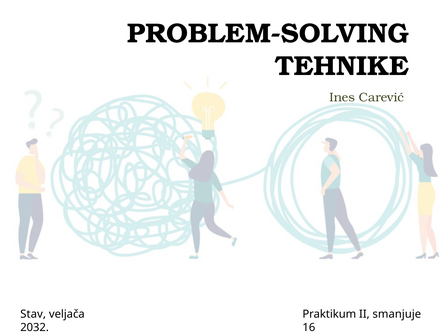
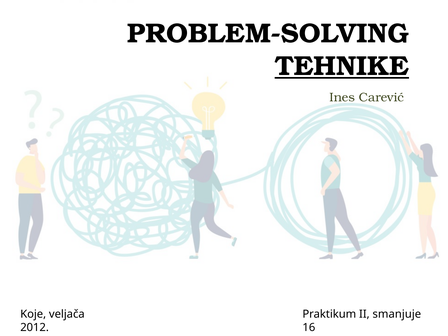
TEHNIKE underline: none -> present (342, 66)
Stav: Stav -> Koje (33, 314)
2032: 2032 -> 2012 (35, 328)
